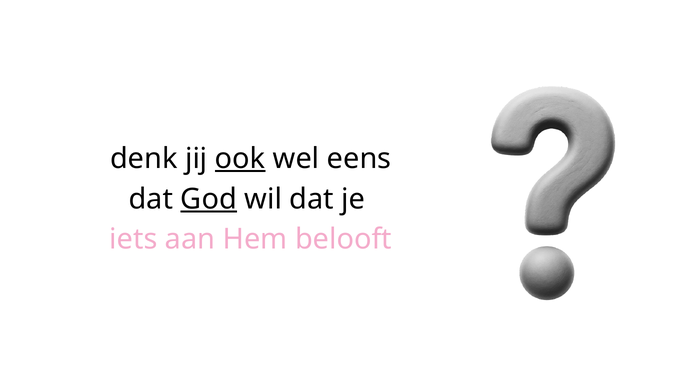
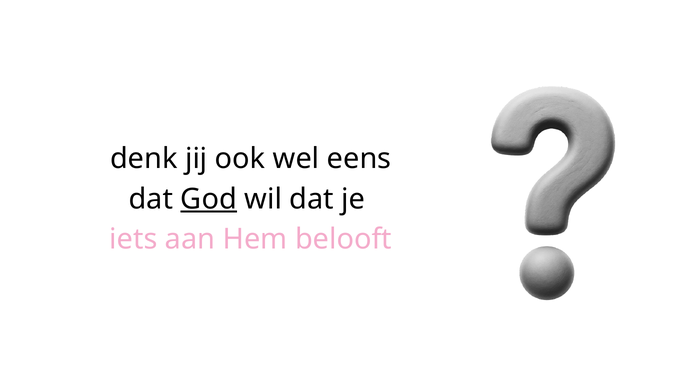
ook underline: present -> none (240, 159)
